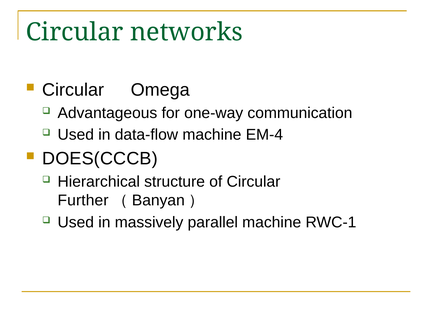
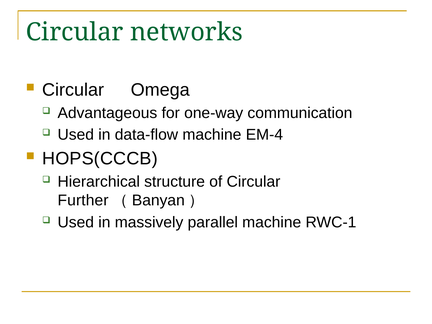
DOES(CCCB: DOES(CCCB -> HOPS(CCCB (100, 159)
